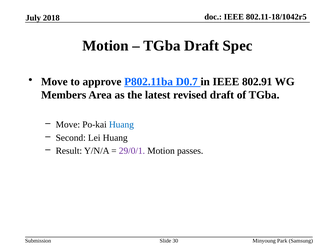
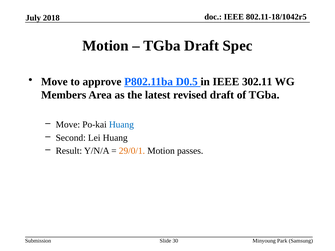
D0.7: D0.7 -> D0.5 (187, 82)
802.91: 802.91 -> 302.11 (257, 82)
29/0/1 colour: purple -> orange (132, 151)
